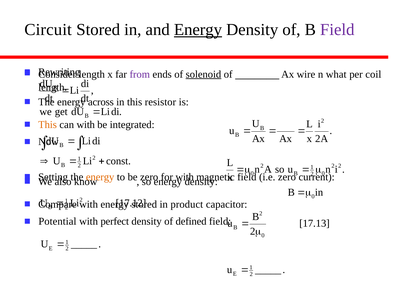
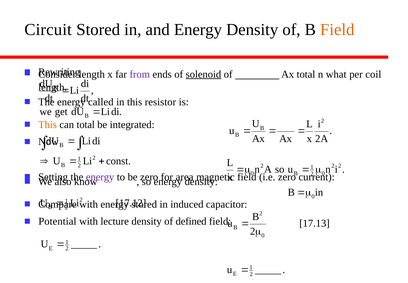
Energy underline: present -> none (198, 29)
Field colour: purple -> orange (337, 29)
Ax wire: wire -> total (306, 74)
across: across -> called (101, 102)
can with: with -> total (86, 124)
energy colour: orange -> purple (100, 177)
with: with -> area (185, 177)
product: product -> induced (187, 204)
perfect: perfect -> lecture (115, 221)
